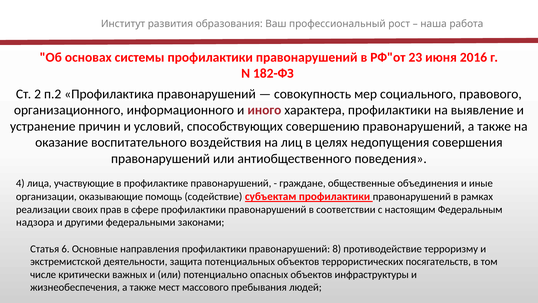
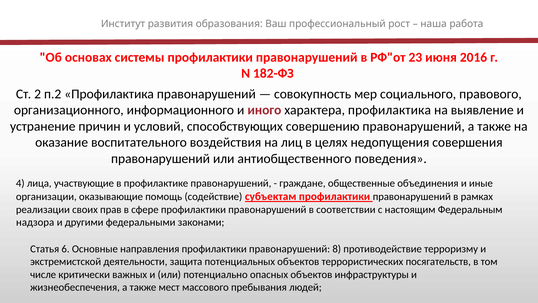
характера профилактики: профилактики -> профилактика (389, 110)
